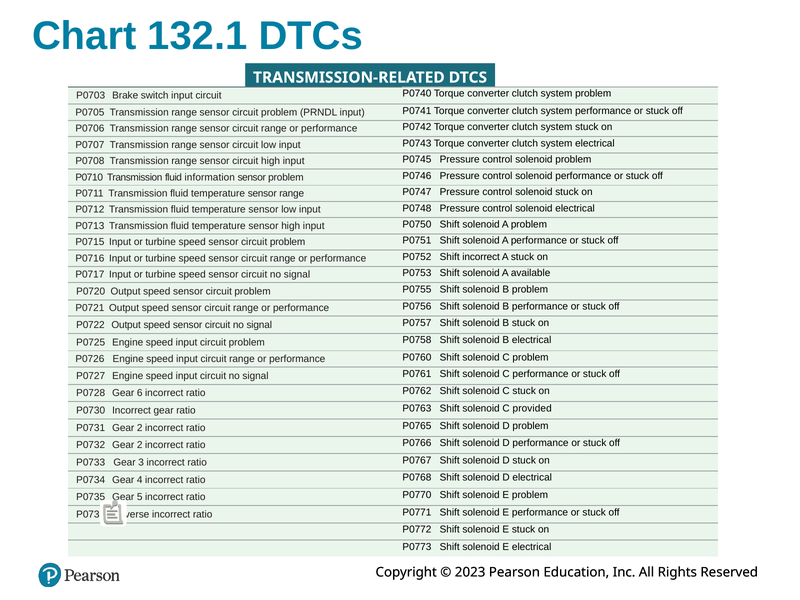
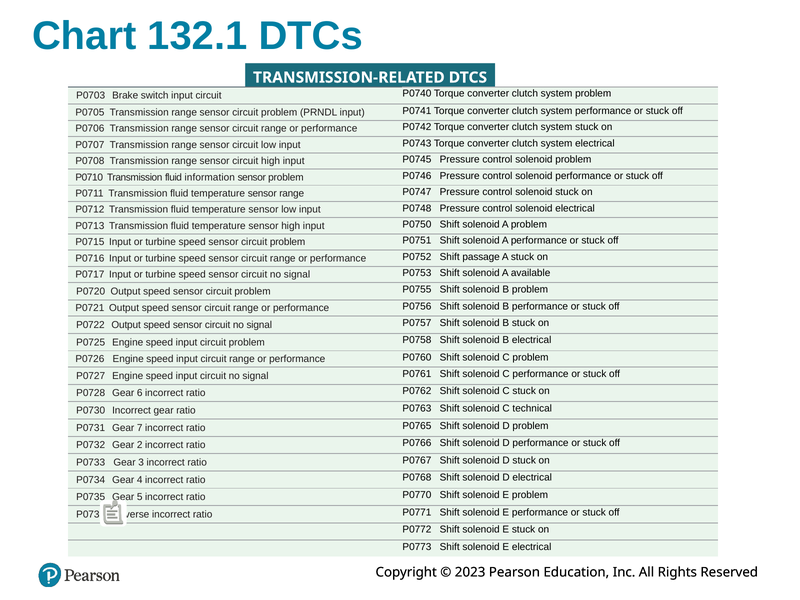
Shift incorrect: incorrect -> passage (481, 257)
provided: provided -> technical (532, 408)
P0731 Gear 2: 2 -> 7 (140, 428)
